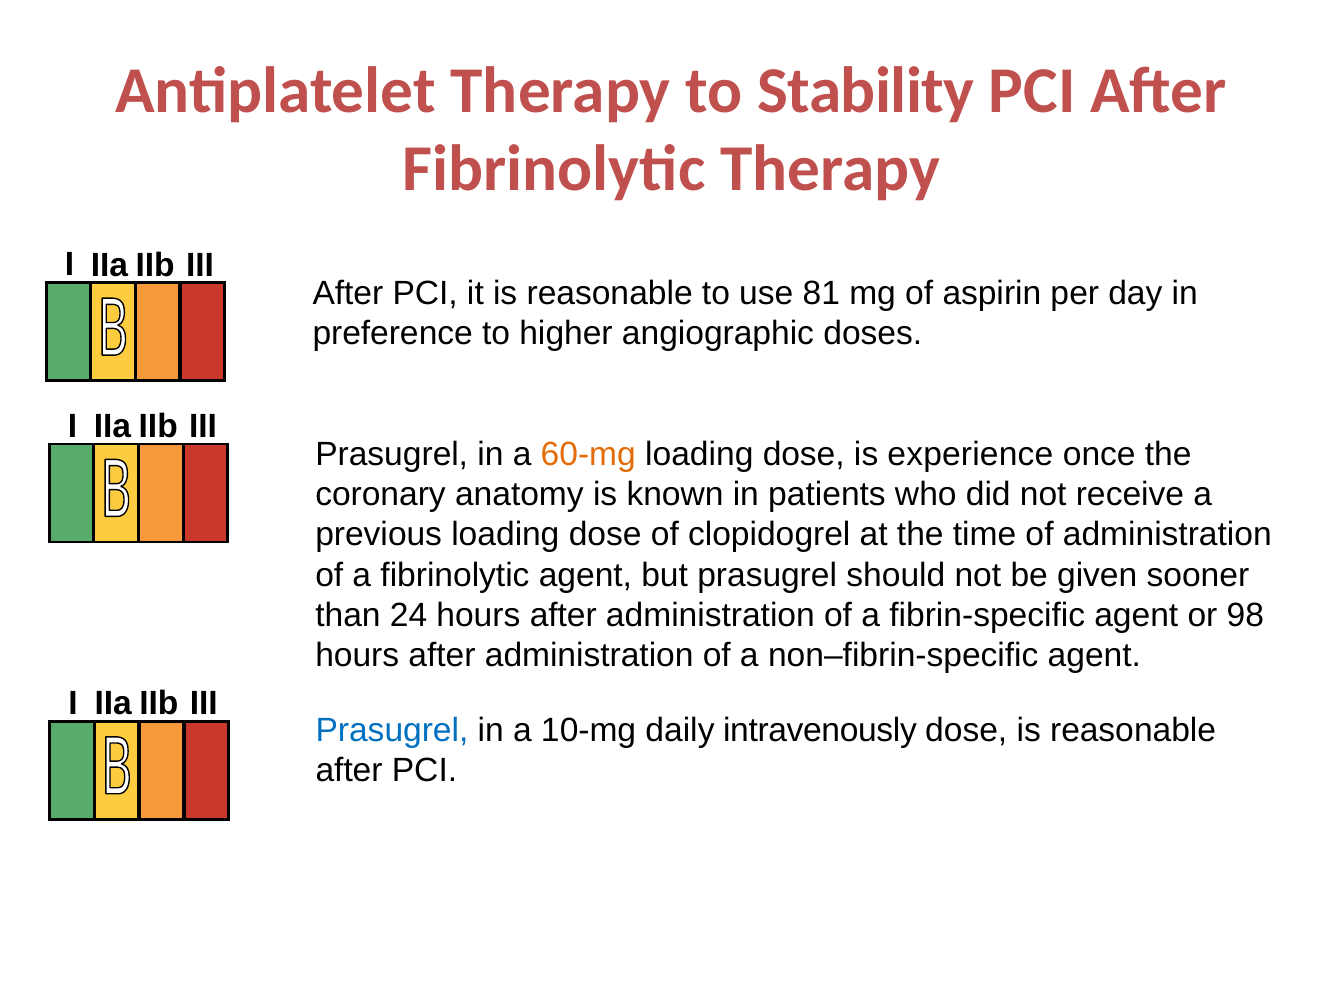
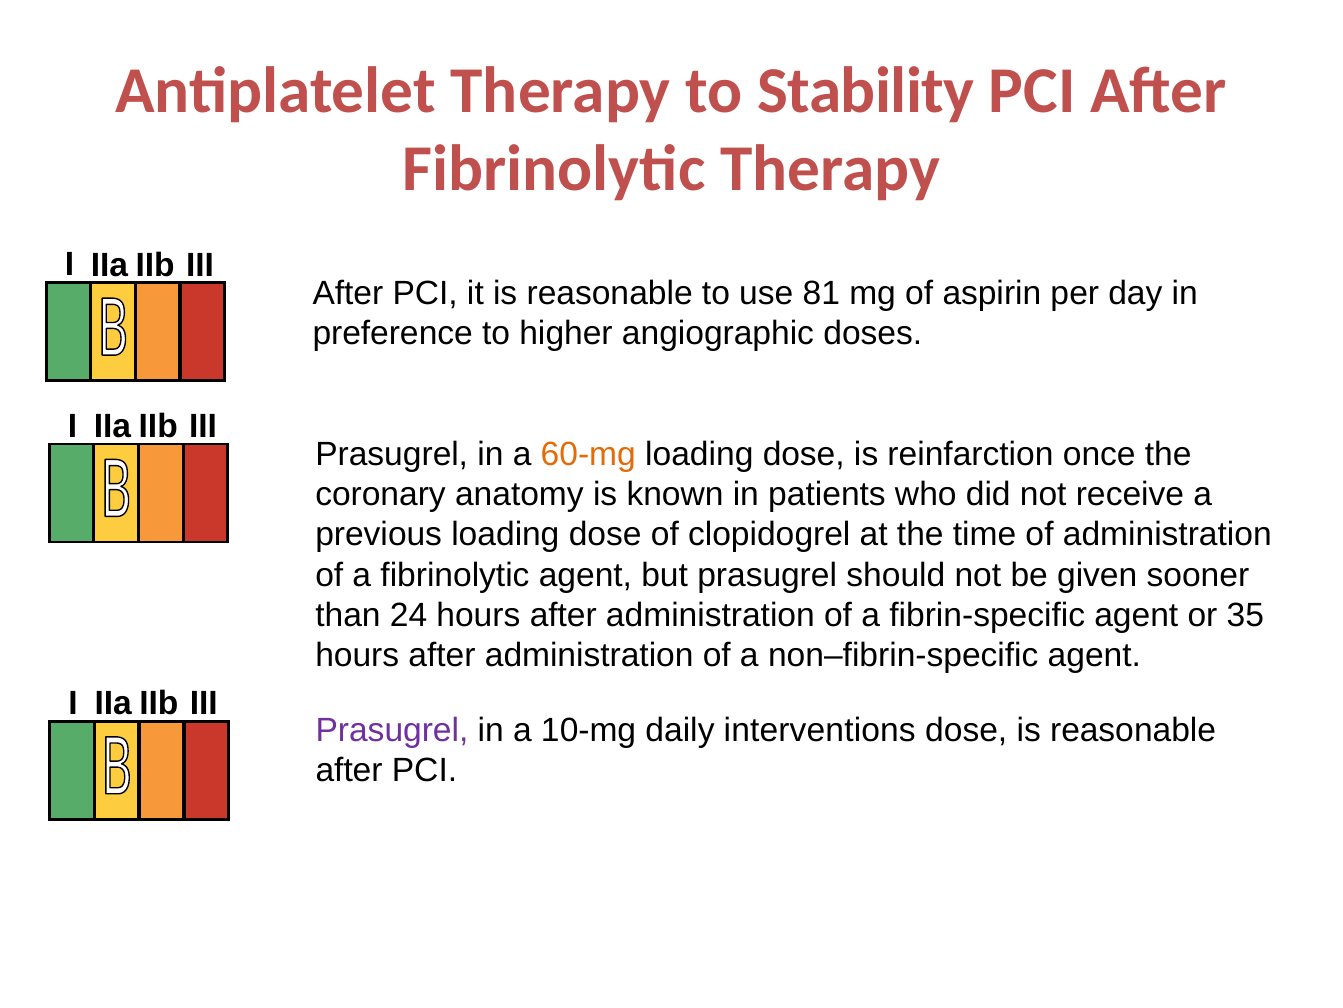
experience: experience -> reinfarction (970, 454)
98: 98 -> 35 (1245, 615)
Prasugrel colour: blue -> purple (392, 730)
intravenously: intravenously -> interventions (820, 730)
